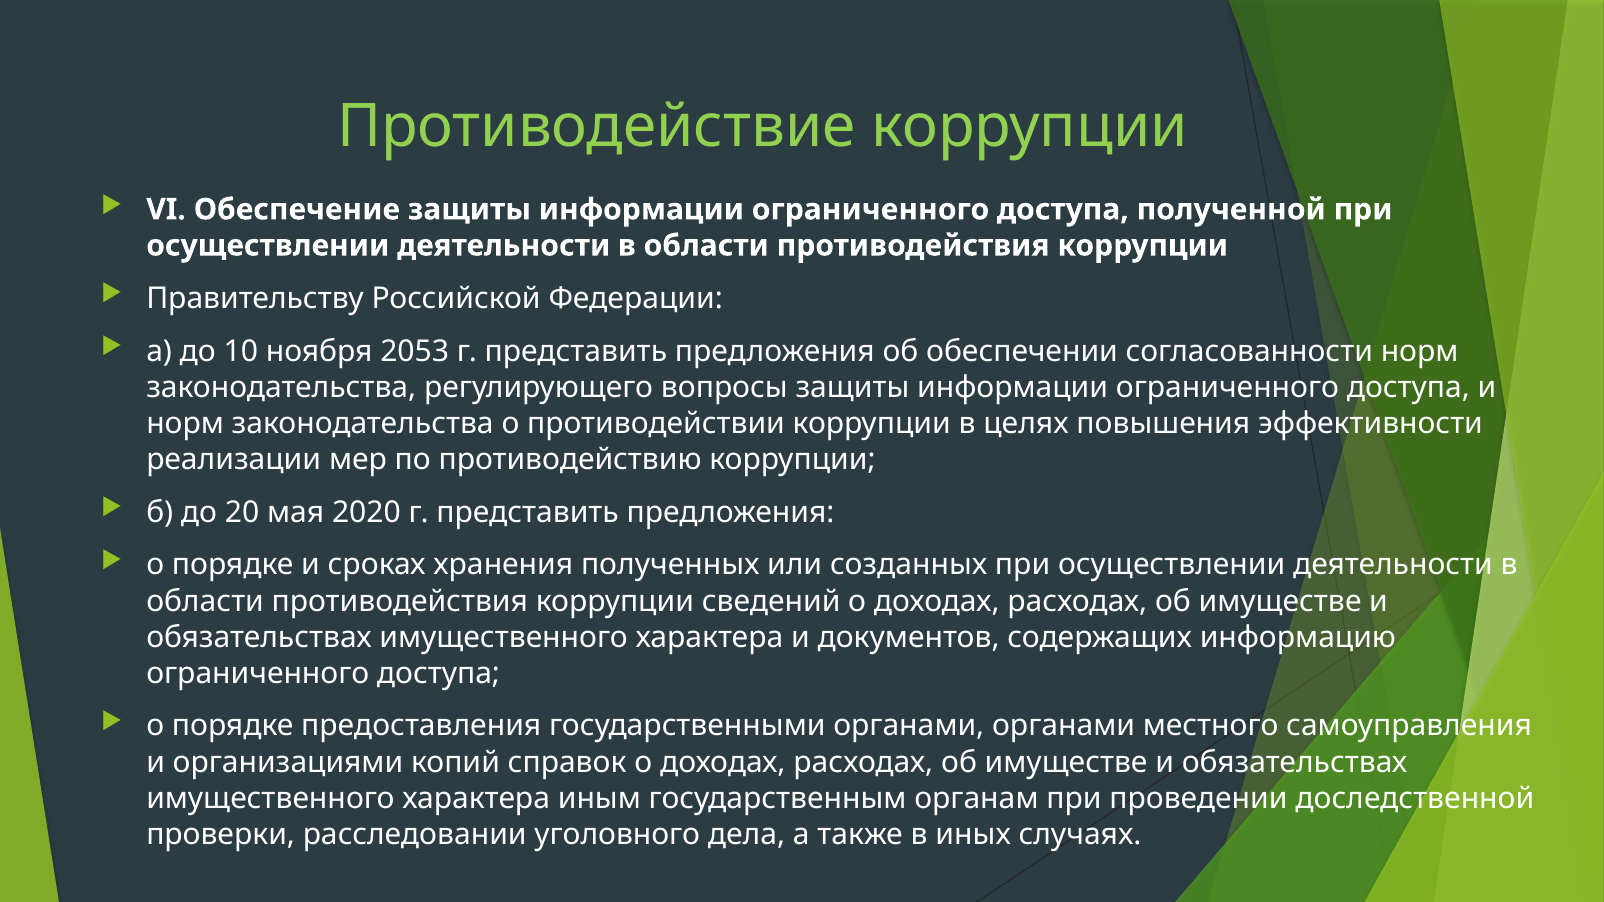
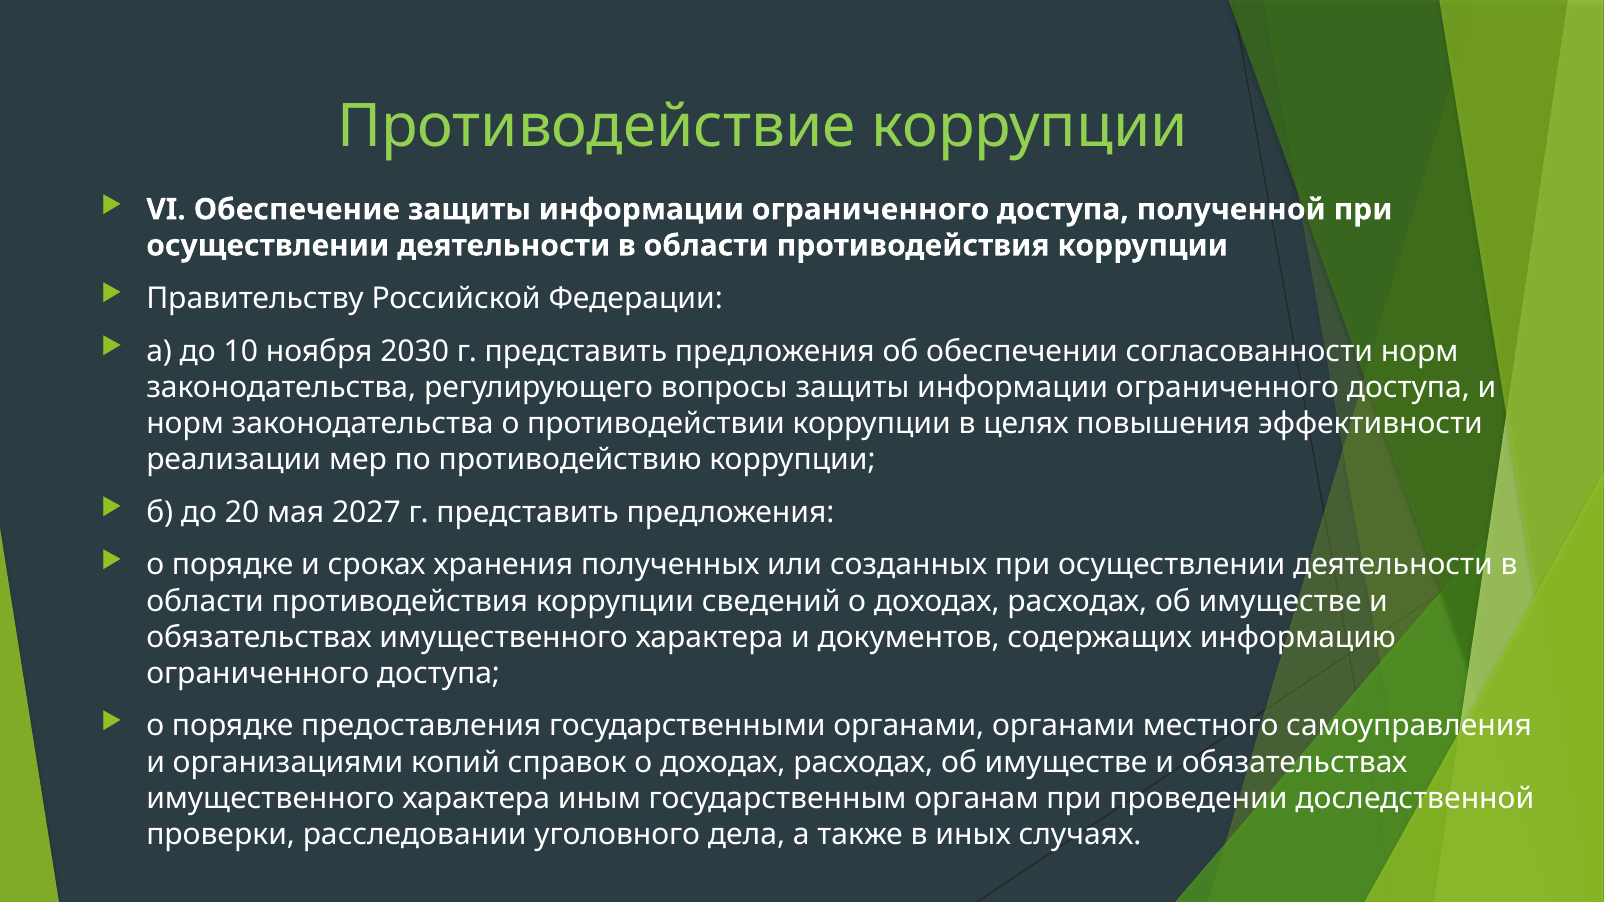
2053: 2053 -> 2030 (415, 351)
2020: 2020 -> 2027 (366, 512)
